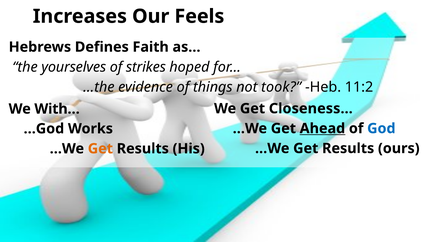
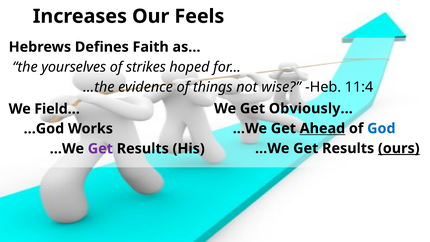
took: took -> wise (281, 87)
11:2: 11:2 -> 11:4 (359, 87)
Closeness…: Closeness… -> Obviously… (311, 108)
With…: With… -> Field… (57, 109)
ours underline: none -> present (399, 148)
Get colour: orange -> purple (100, 149)
